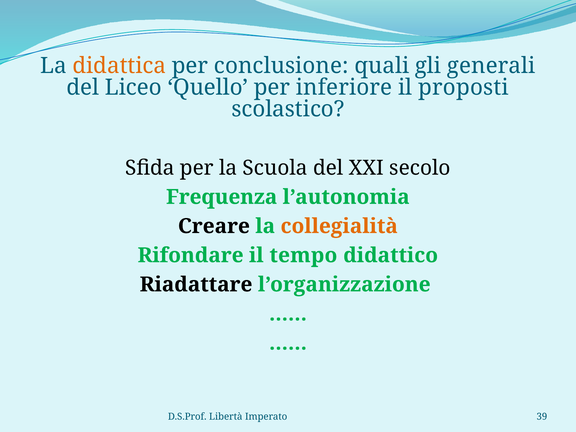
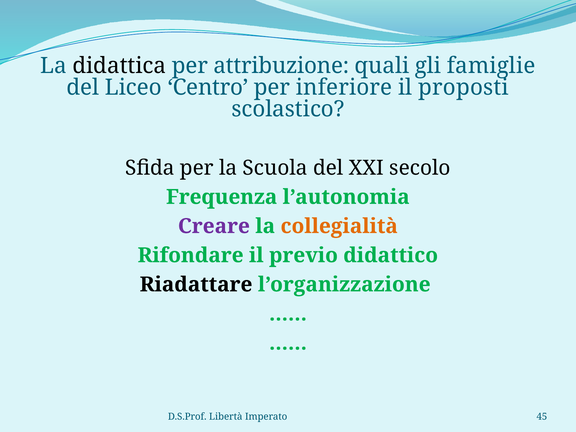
didattica colour: orange -> black (119, 66)
conclusione: conclusione -> attribuzione (281, 66)
generali: generali -> famiglie (491, 66)
Quello: Quello -> Centro (208, 87)
Creare colour: black -> purple (214, 226)
tempo: tempo -> previo (303, 255)
39: 39 -> 45 (542, 417)
